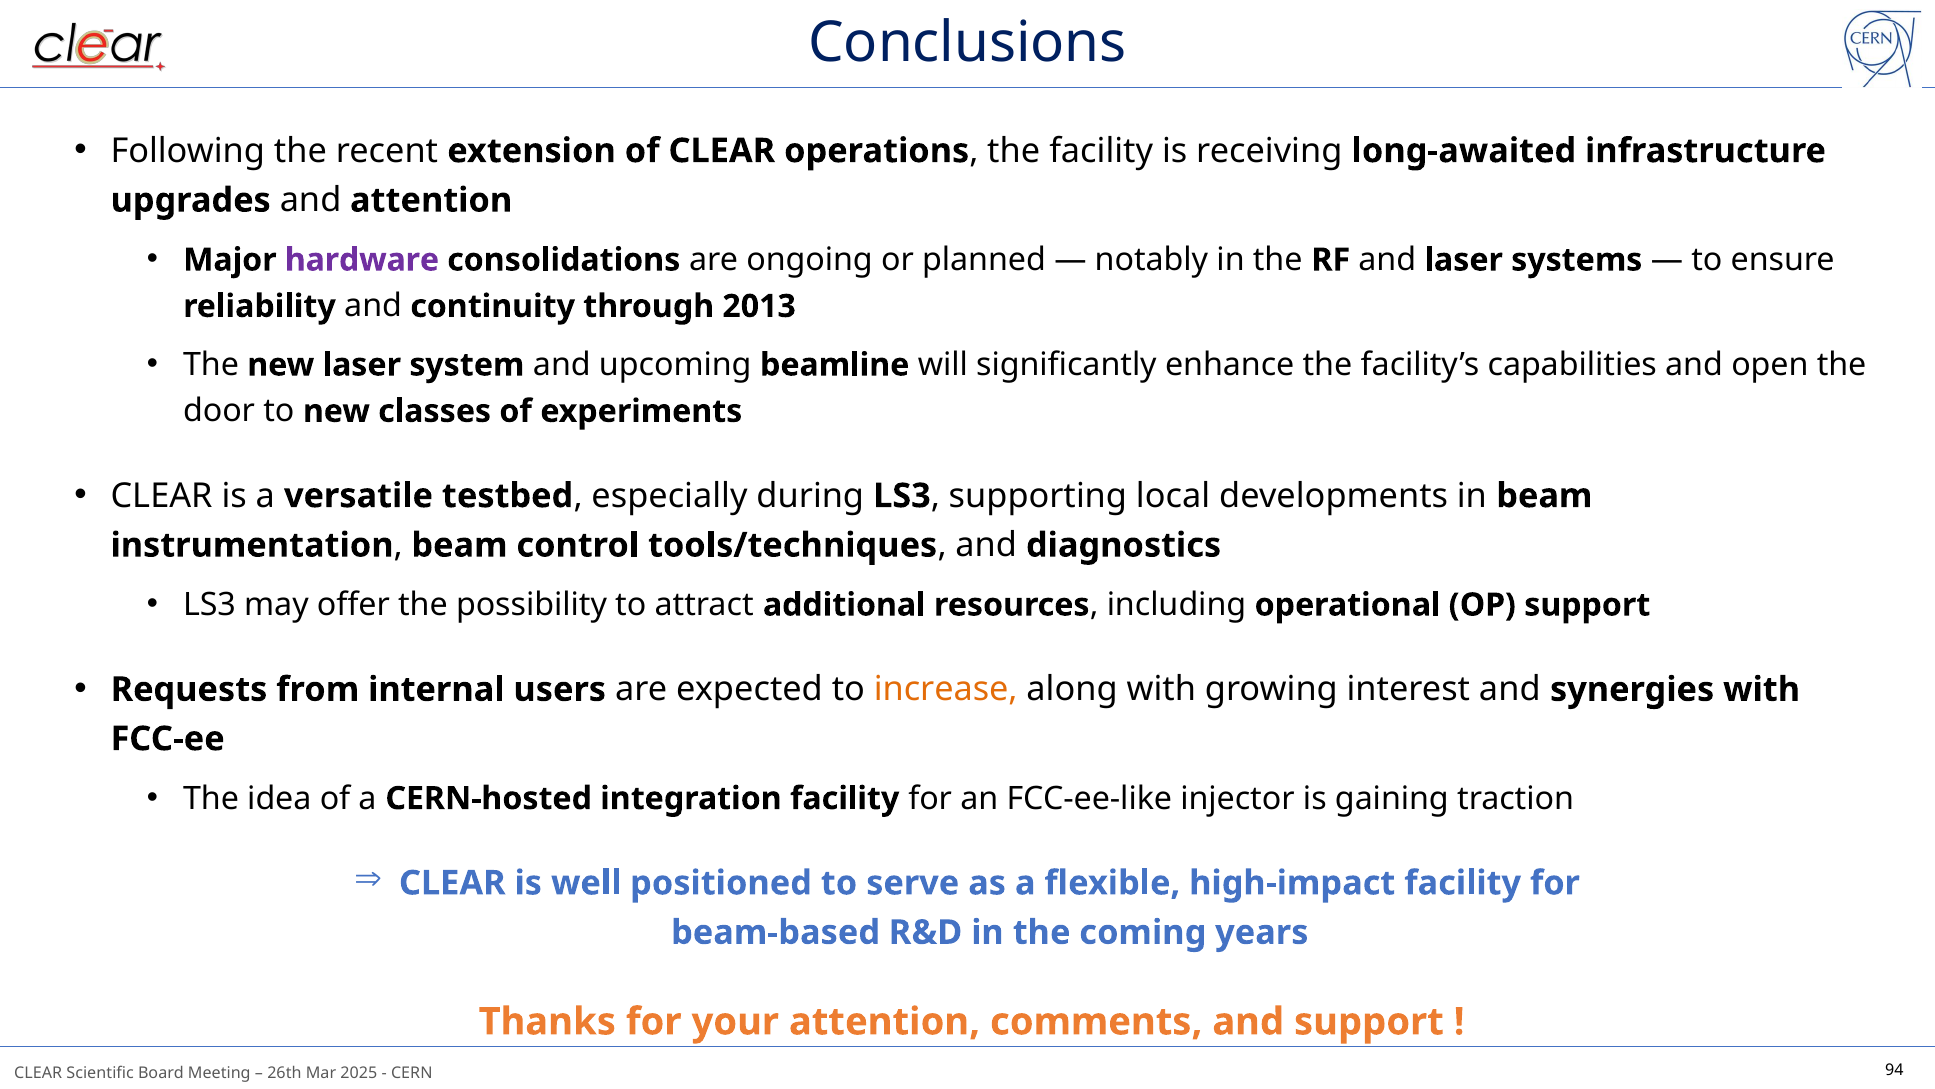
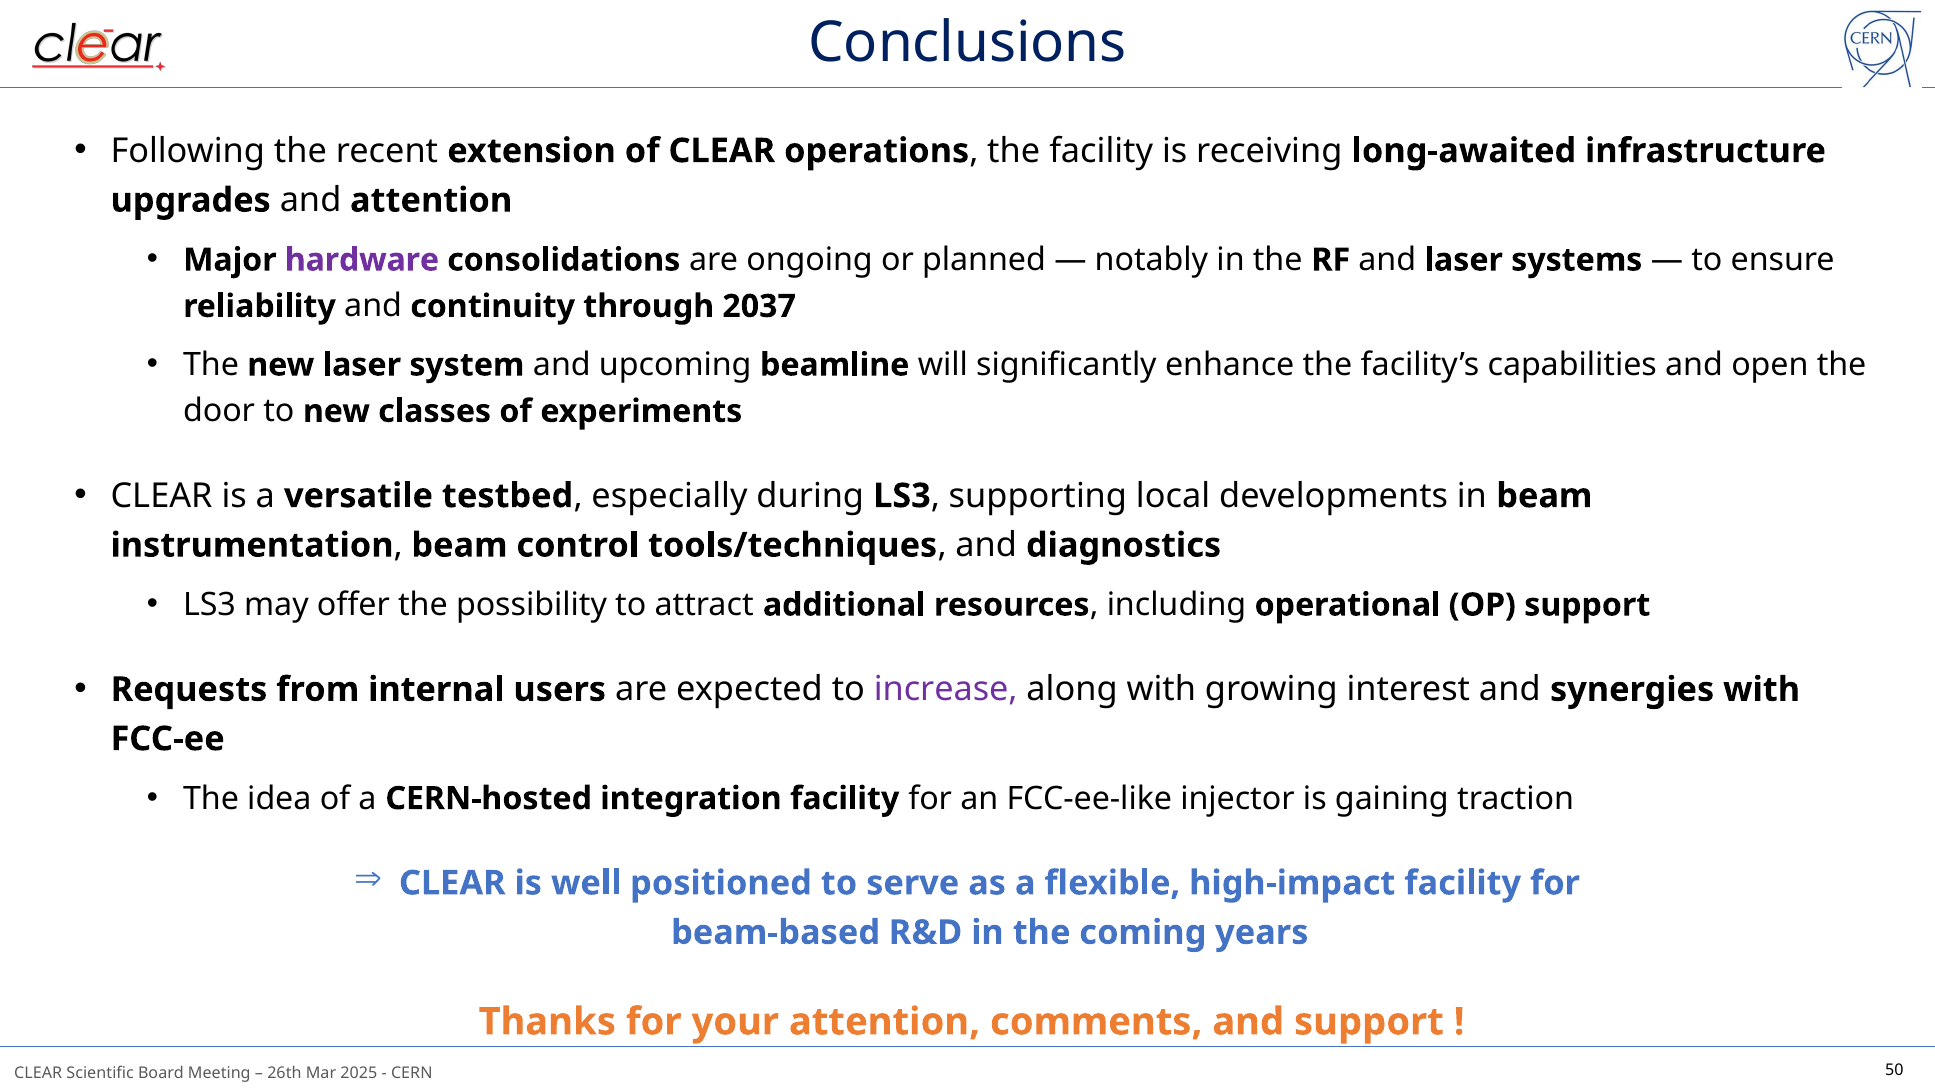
2013: 2013 -> 2037 (759, 306)
increase colour: orange -> purple (946, 689)
94: 94 -> 50 (1894, 1070)
